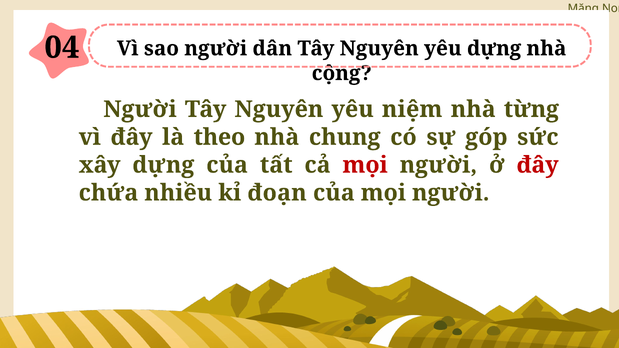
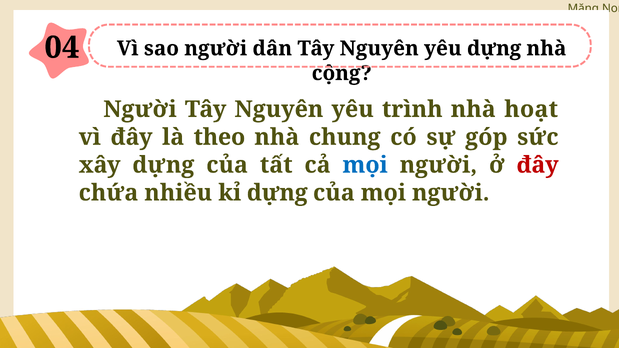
niệm: niệm -> trình (412, 109)
từng: từng -> hoạt (531, 109)
mọi colour: red -> blue (365, 165)
kỉ đoạn: đoạn -> dựng (277, 193)
